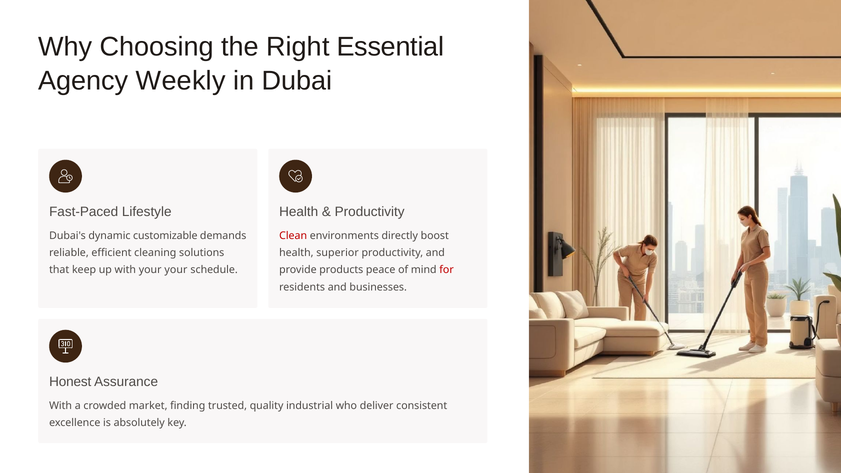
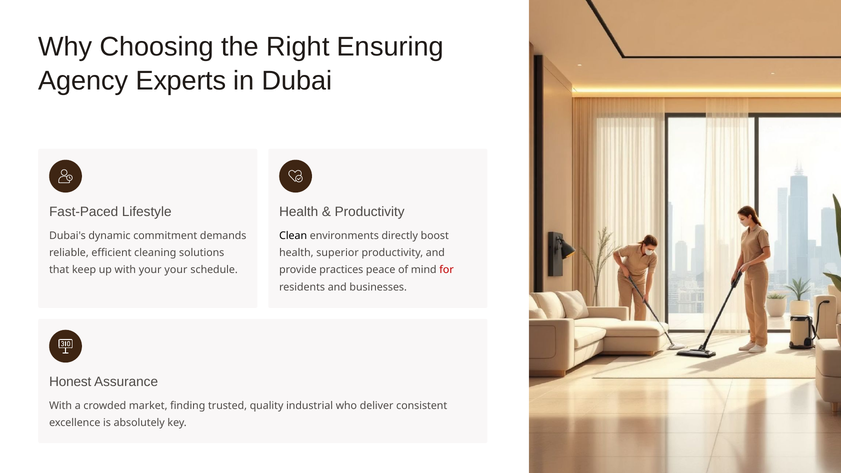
Essential: Essential -> Ensuring (390, 47)
Weekly: Weekly -> Experts (181, 81)
customizable: customizable -> commitment (165, 236)
Clean colour: red -> black (293, 236)
products: products -> practices (341, 270)
